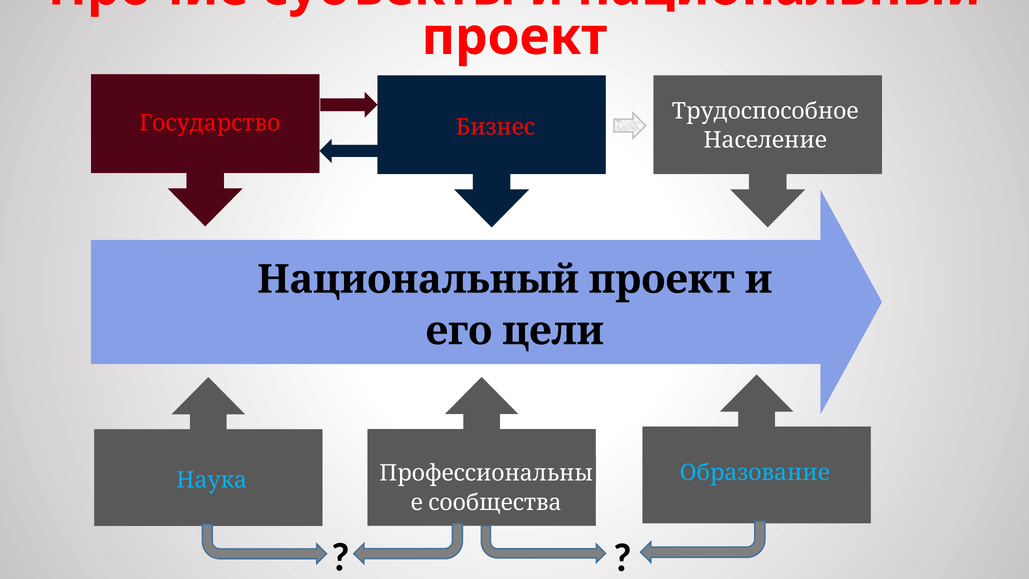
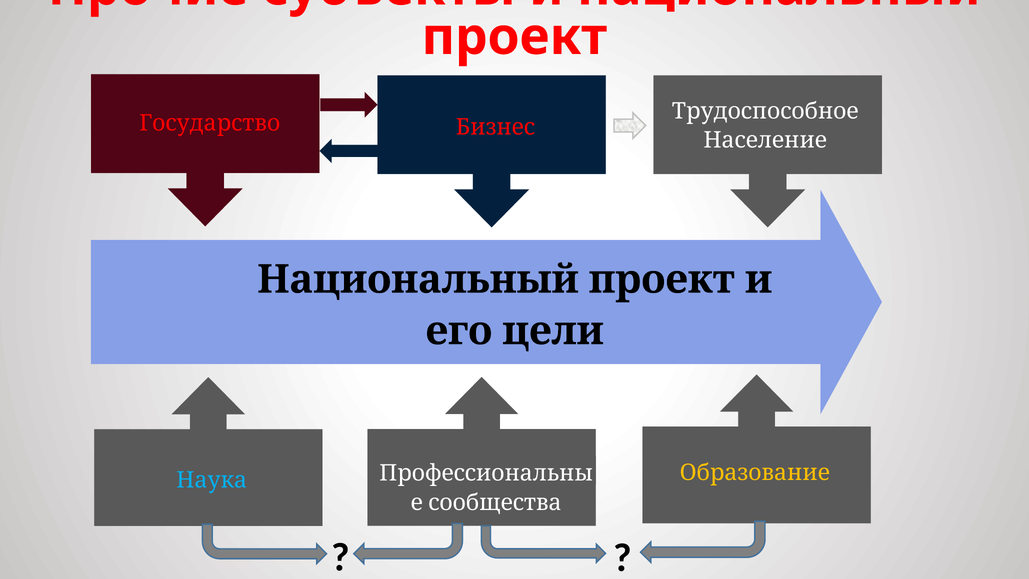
Образование colour: light blue -> yellow (755, 473)
